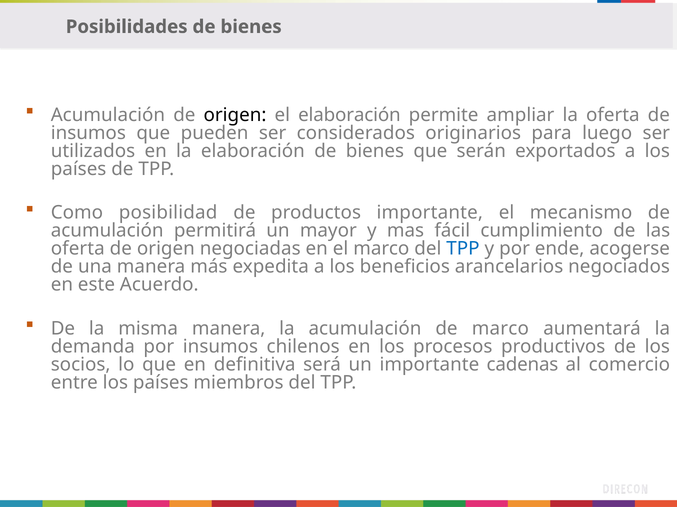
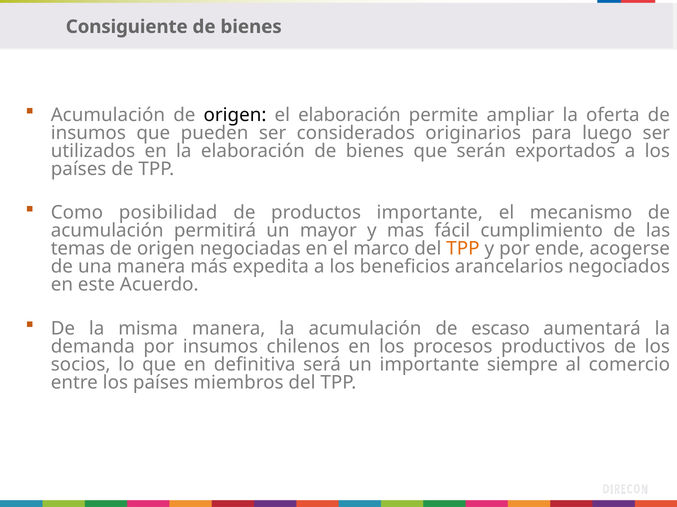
Posibilidades: Posibilidades -> Consiguiente (127, 27)
oferta: oferta -> temas (78, 249)
TPP colour: blue -> orange (463, 249)
de marco: marco -> escaso (501, 329)
cadenas: cadenas -> siempre (522, 365)
